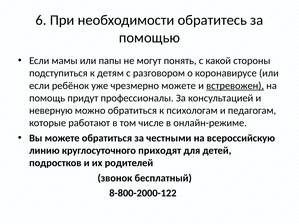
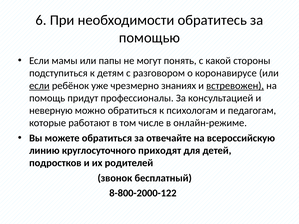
если underline: none -> present (39, 86)
чрезмерно можете: можете -> знаниях (179, 86)
честными: честными -> отвечайте (169, 138)
